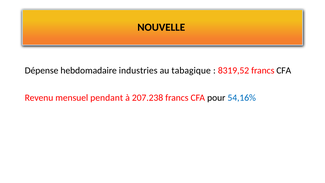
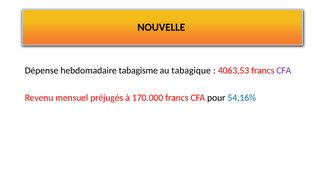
industries: industries -> tabagisme (138, 70)
8319,52: 8319,52 -> 4063,53 (234, 70)
CFA colour: black -> purple (284, 70)
pendant: pendant -> préjugés (107, 98)
207.238: 207.238 -> 170.000 (148, 98)
